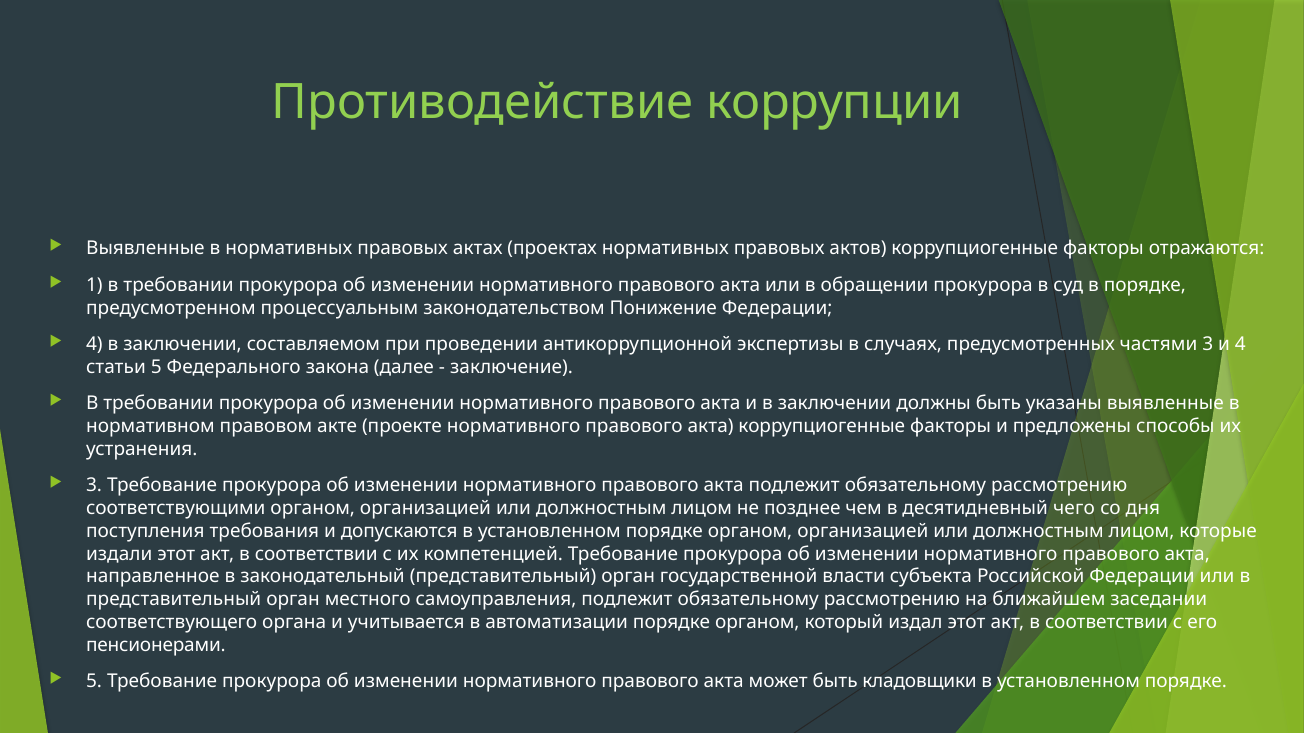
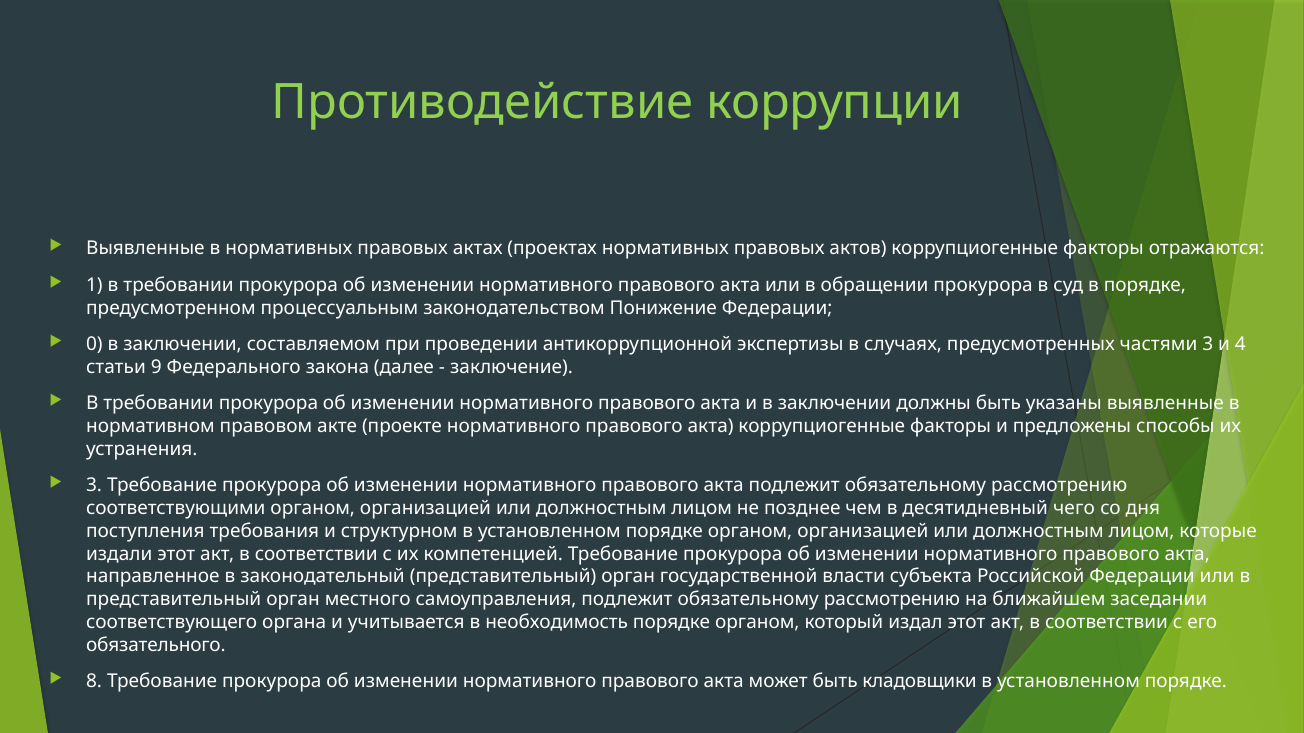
4: 4 -> 0 (94, 344)
статьи 5: 5 -> 9 (156, 367)
допускаются: допускаются -> структурном (399, 531)
автоматизации: автоматизации -> необходимость (557, 623)
пенсионерами: пенсионерами -> обязательного (156, 646)
5: 5 -> 8 (94, 682)
